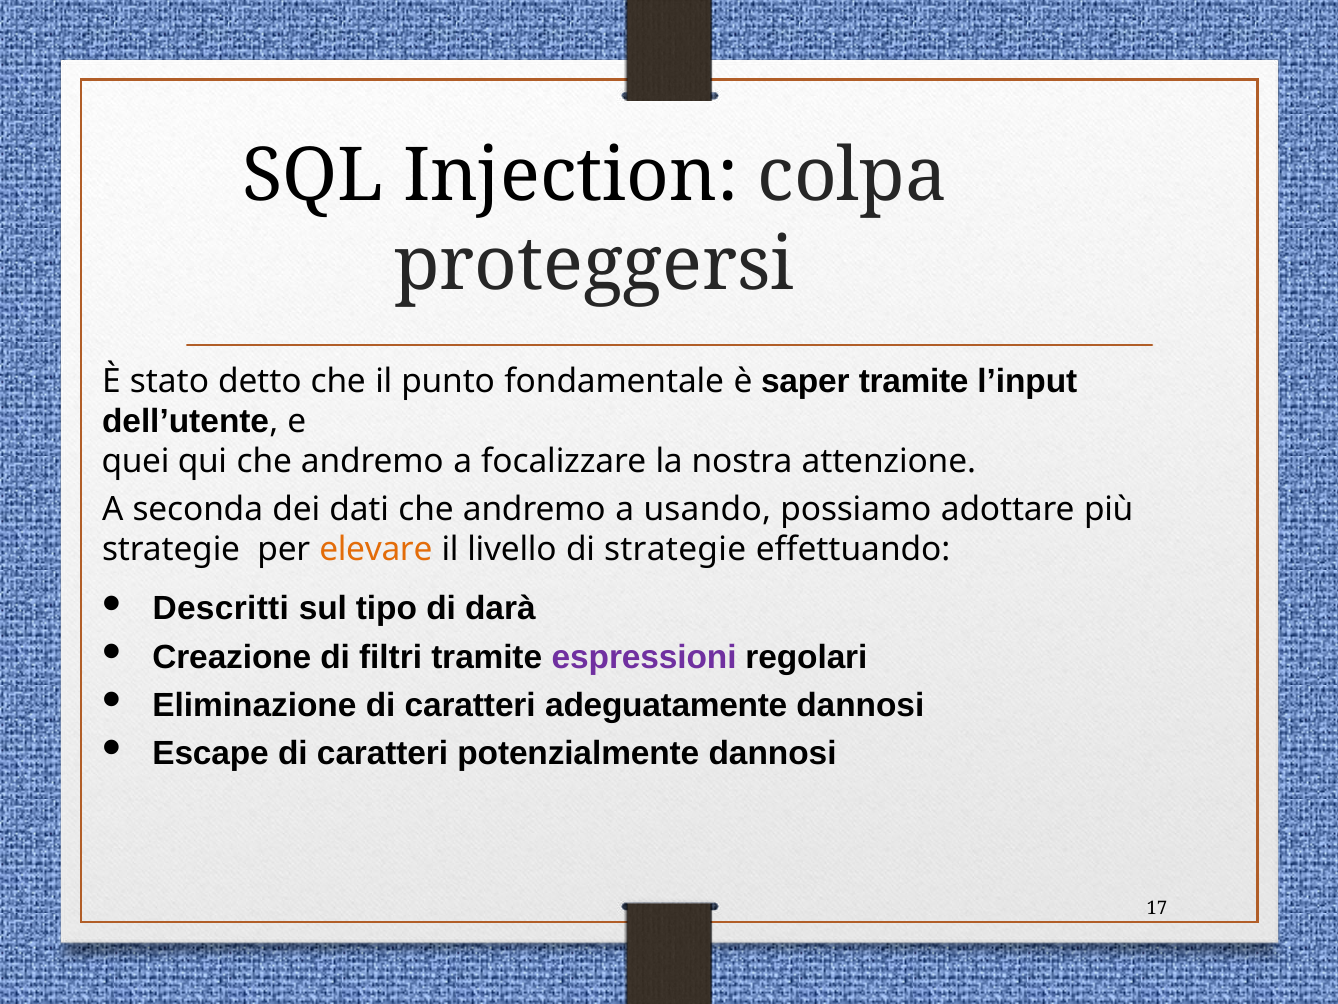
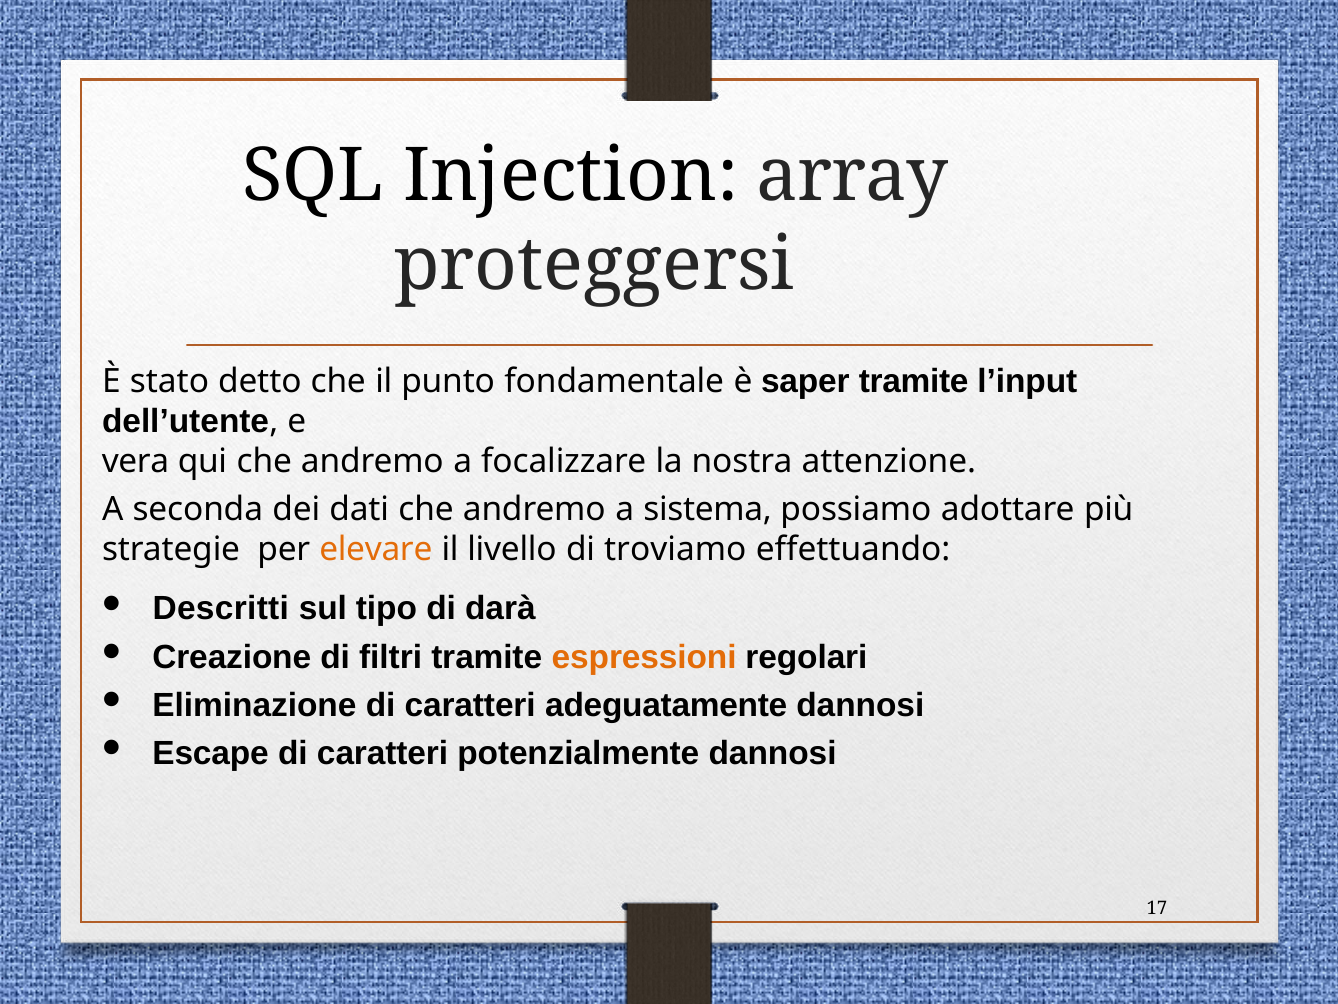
colpa: colpa -> array (853, 175)
quei: quei -> vera (136, 461)
usando: usando -> sistema (708, 510)
di strategie: strategie -> troviamo (675, 550)
espressioni colour: purple -> orange (644, 657)
